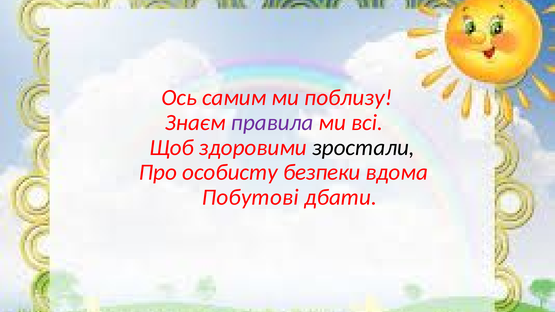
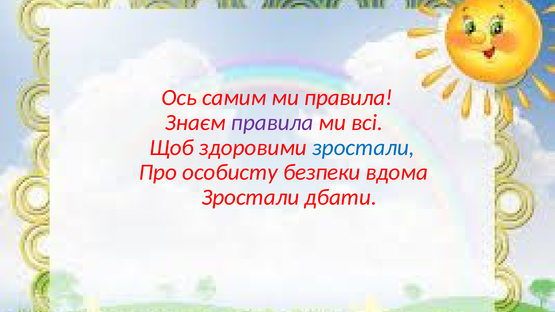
ми поблизу: поблизу -> правила (348, 98)
зростали colour: black -> blue (363, 147)
Побутові: Побутові -> Зростали (250, 197)
